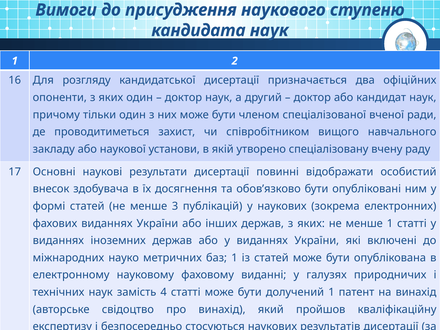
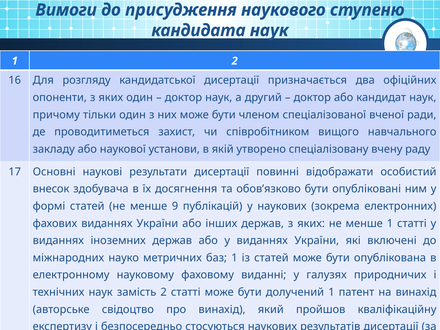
3: 3 -> 9 (175, 206)
замість 4: 4 -> 2 (164, 292)
